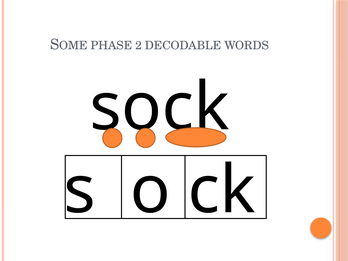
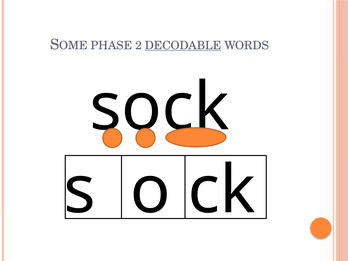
DECODABLE underline: none -> present (183, 45)
